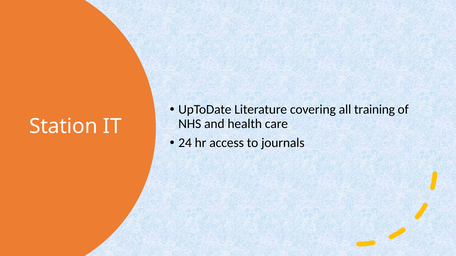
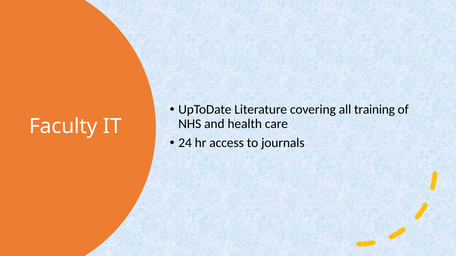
Station: Station -> Faculty (63, 126)
